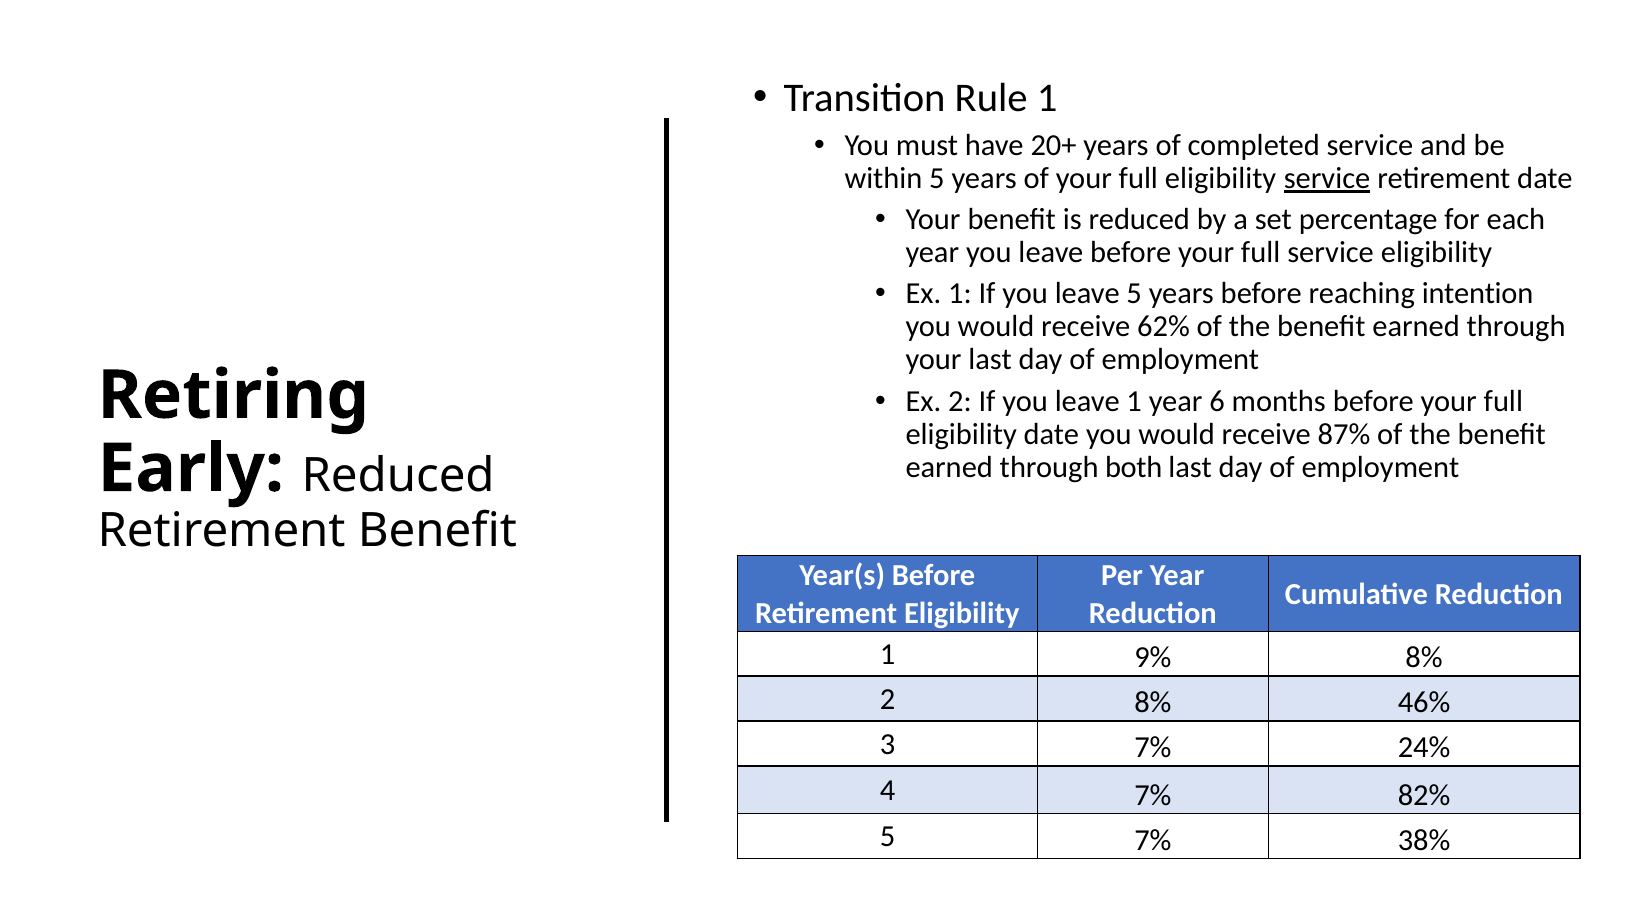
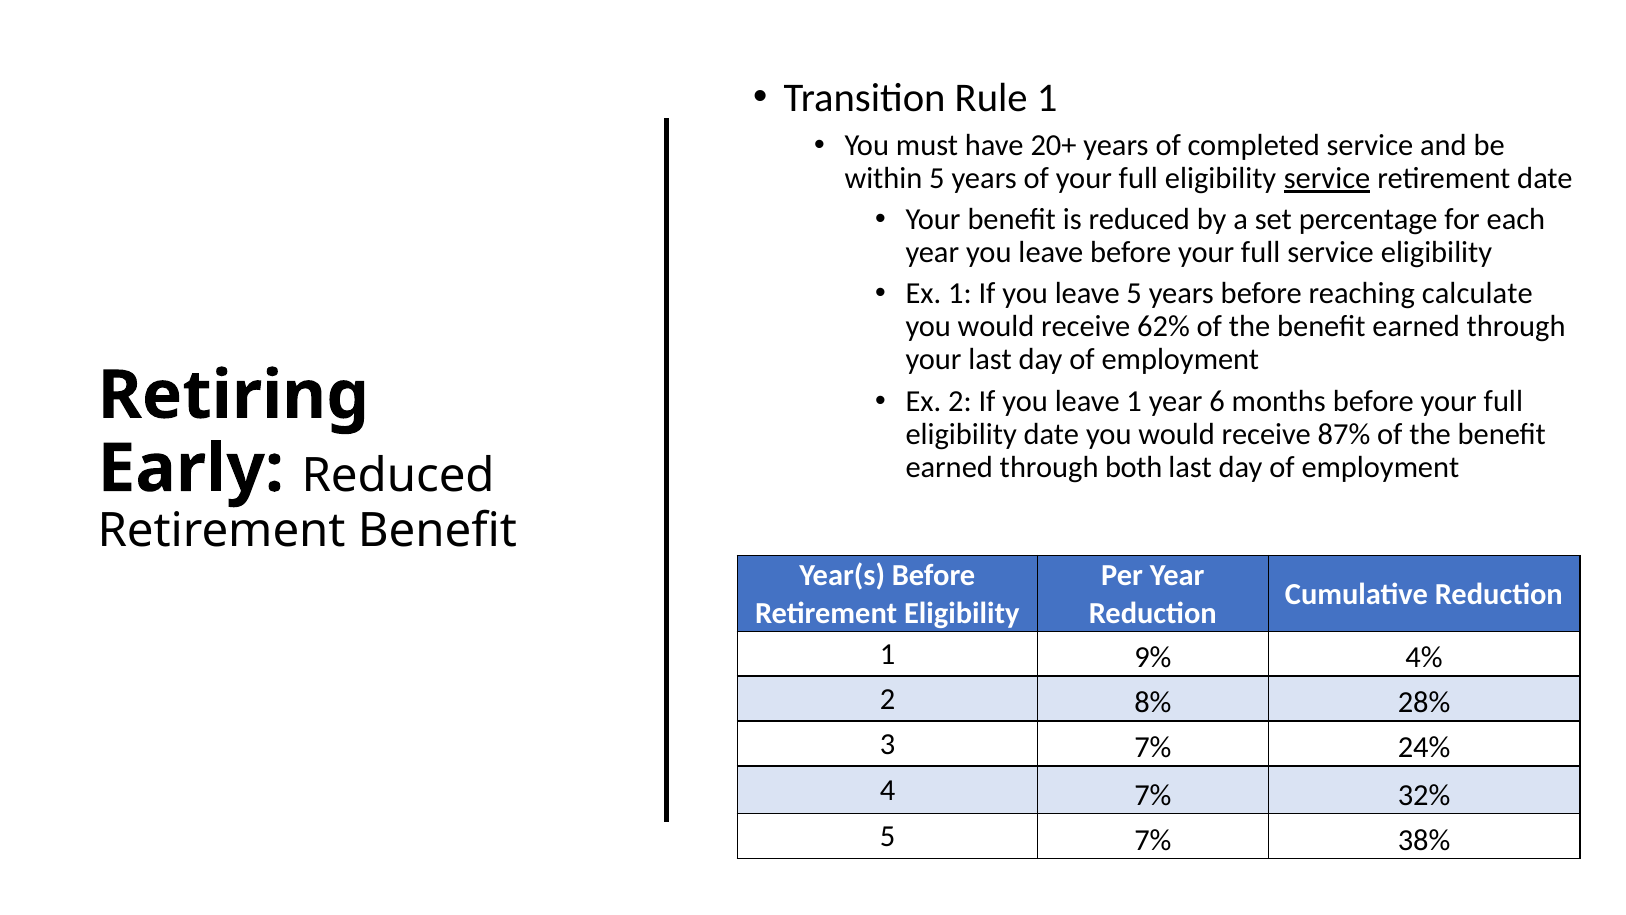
intention: intention -> calculate (1477, 294)
9% 8%: 8% -> 4% (1424, 658)
46%: 46% -> 28% (1424, 703)
82%: 82% -> 32% (1424, 795)
